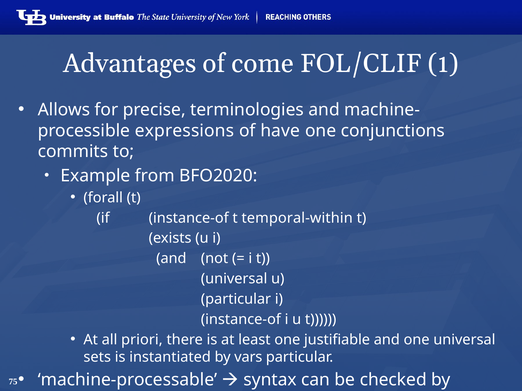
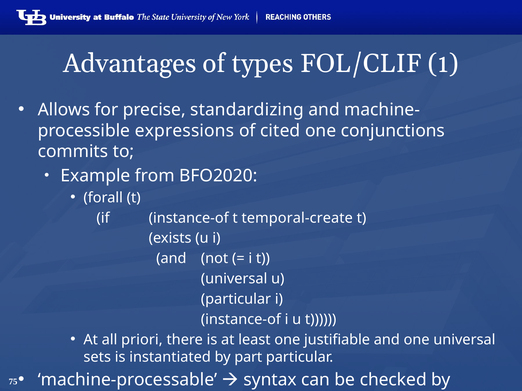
come: come -> types (263, 64)
terminologies: terminologies -> standardizing (247, 110)
have: have -> cited (280, 131)
temporal-within: temporal-within -> temporal-create (297, 218)
vars: vars -> part (248, 357)
